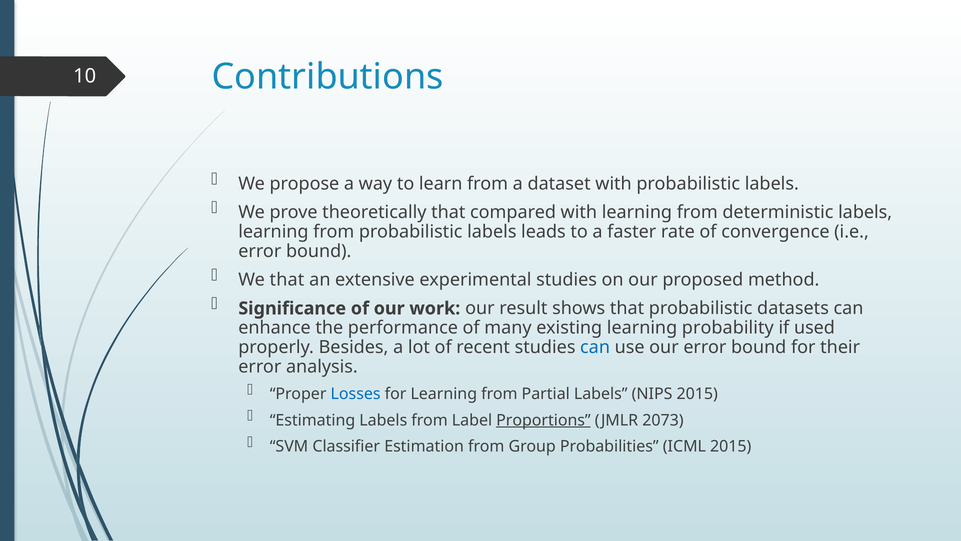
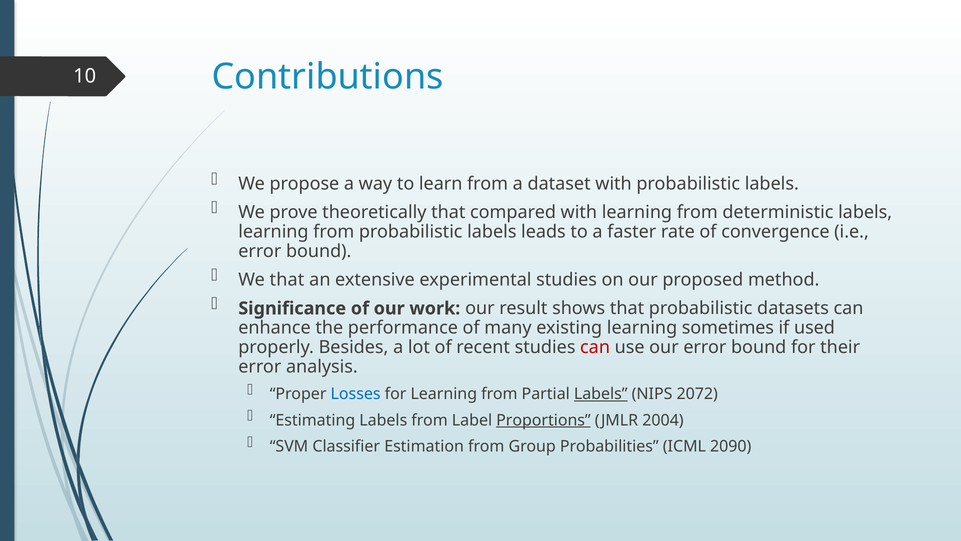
probability: probability -> sometimes (728, 328)
can colour: blue -> red (595, 347)
Labels underline: none -> present (601, 394)
NIPS 2015: 2015 -> 2072 (697, 394)
2073: 2073 -> 2004 (663, 420)
ICML 2015: 2015 -> 2090 (731, 446)
